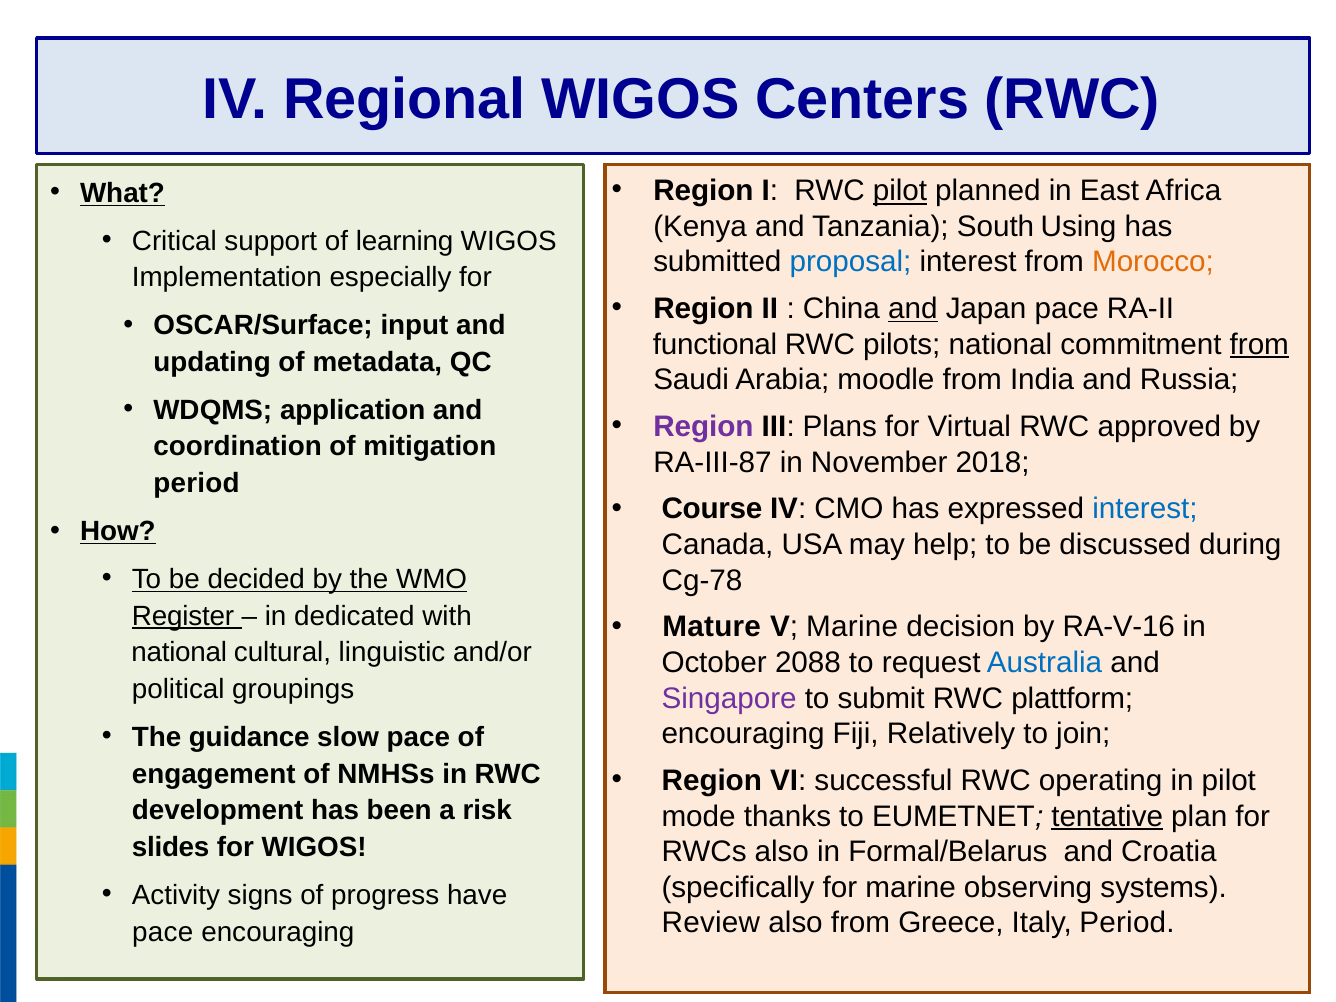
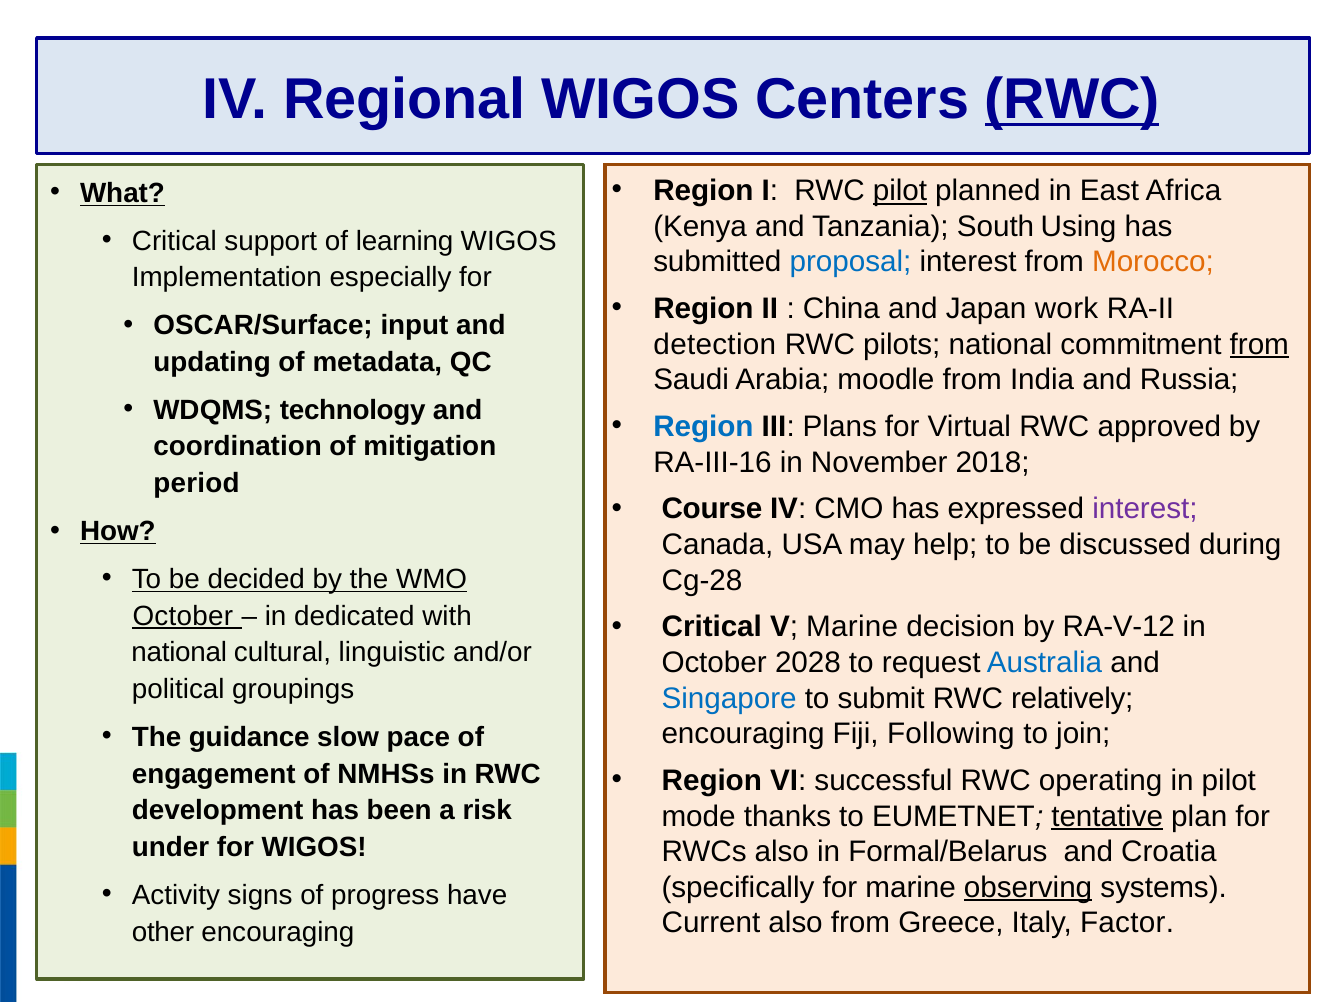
RWC underline: none -> present (1072, 100)
and underline: present -> none (913, 309)
Japan pace: pace -> work (1067, 309)
functional: functional -> detection (715, 344)
application: application -> technology (353, 410)
Region colour: purple -> blue (703, 427)
RA-III-87: RA-III-87 -> RA-III-16 (712, 462)
interest colour: blue -> purple (1145, 509)
Cg-78: Cg-78 -> Cg-28 (702, 580)
Register: Register -> October (183, 616)
Mature: Mature -> Critical (712, 627)
RA-V-16: RA-V-16 -> RA-V-12 (1119, 627)
2088: 2088 -> 2028 (808, 663)
Singapore colour: purple -> blue (729, 698)
plattform: plattform -> relatively (1072, 698)
Relatively: Relatively -> Following (951, 734)
slides: slides -> under (171, 847)
observing underline: none -> present (1028, 888)
Review: Review -> Current (711, 923)
Italy Period: Period -> Factor (1127, 923)
pace: pace -> other (163, 932)
